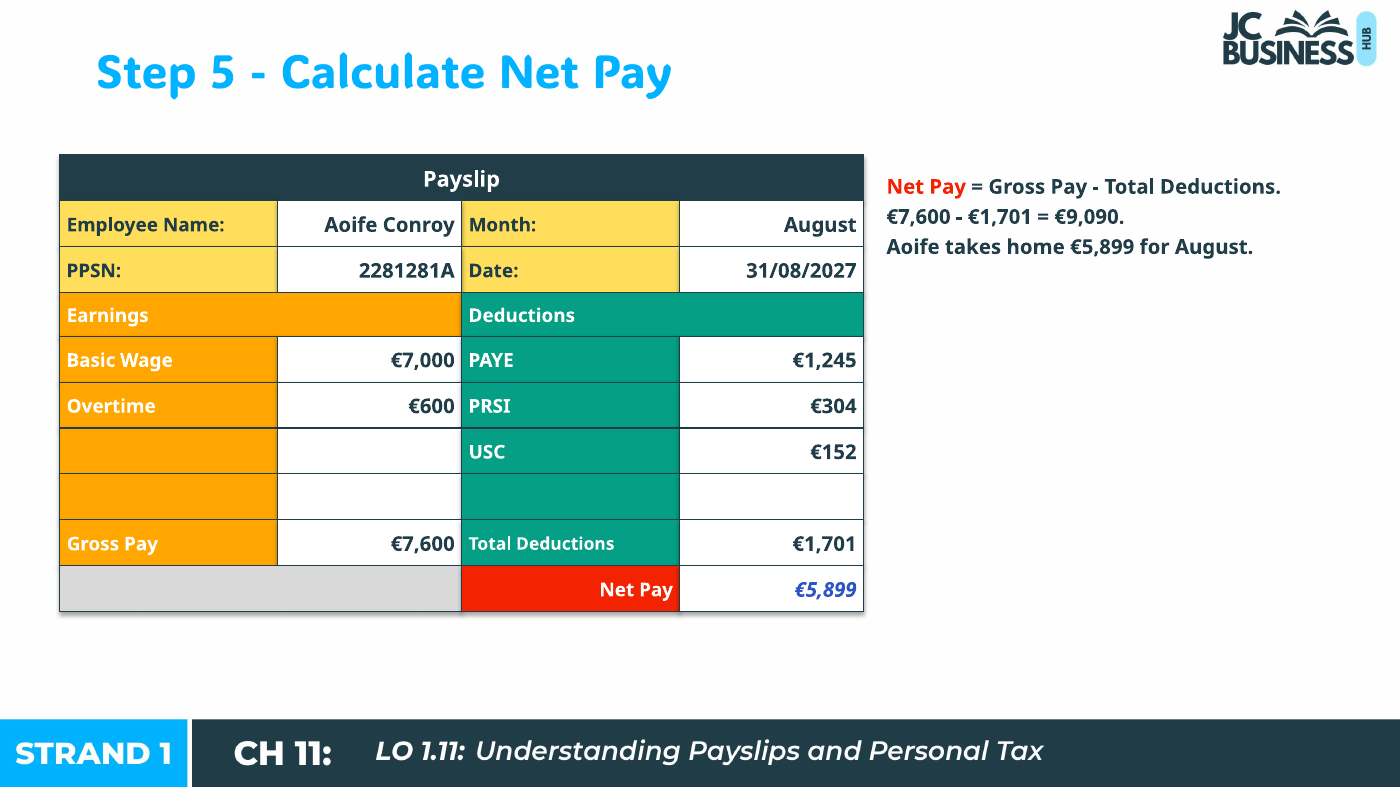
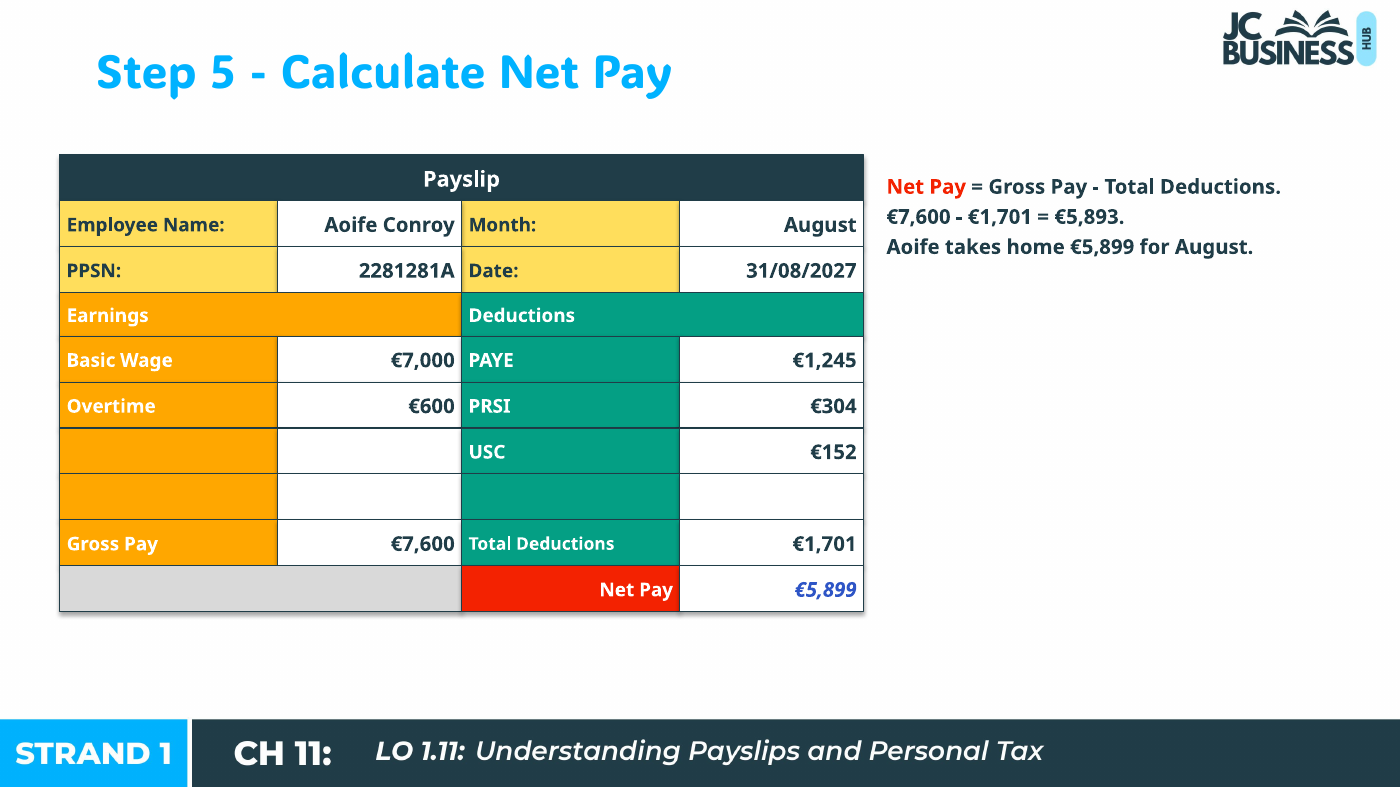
€9,090: €9,090 -> €5,893 (1089, 217)
